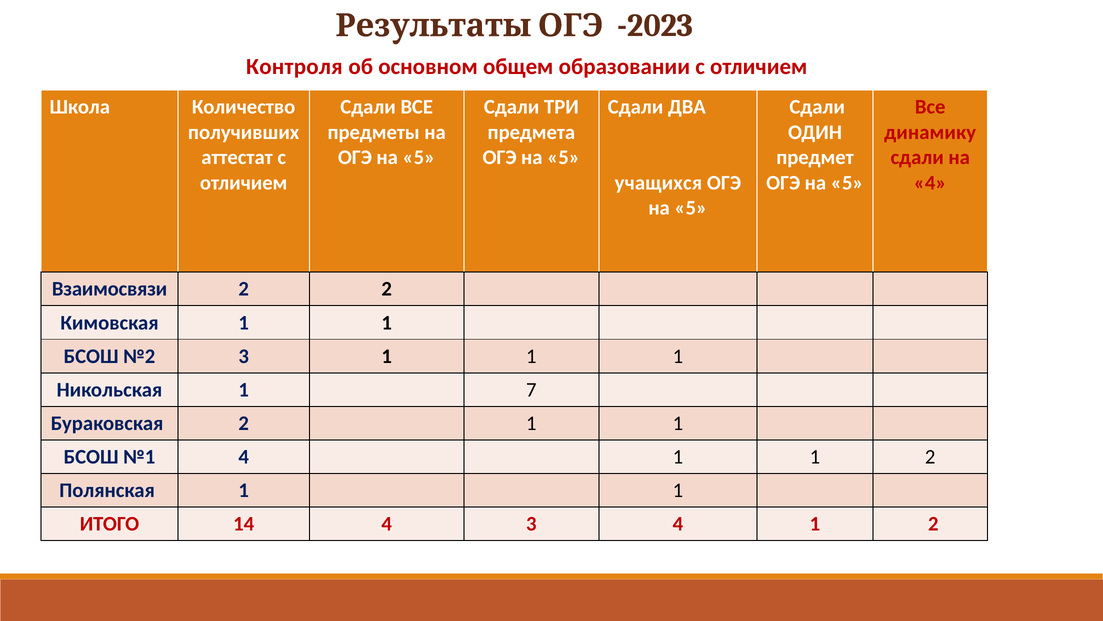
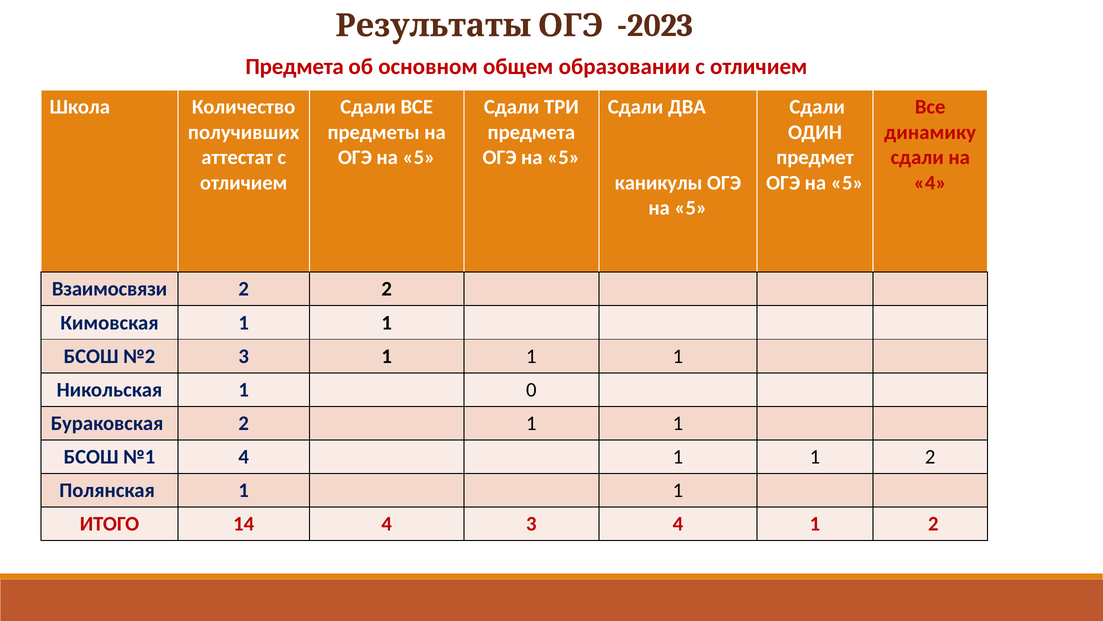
Контроля: Контроля -> Предмета (295, 67)
учащихся: учащихся -> каникулы (659, 183)
7: 7 -> 0 (531, 390)
